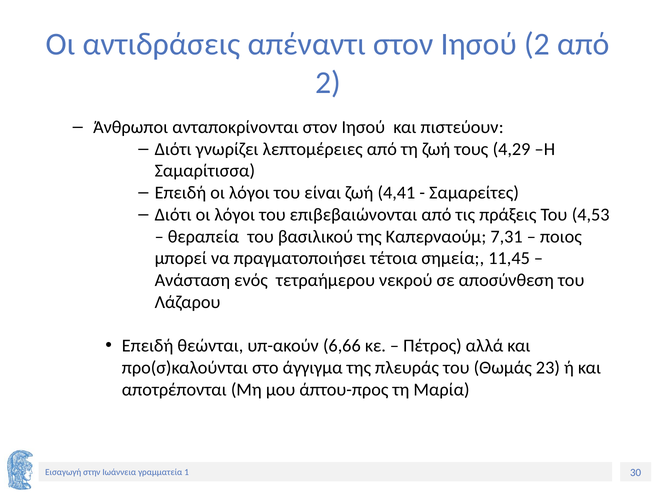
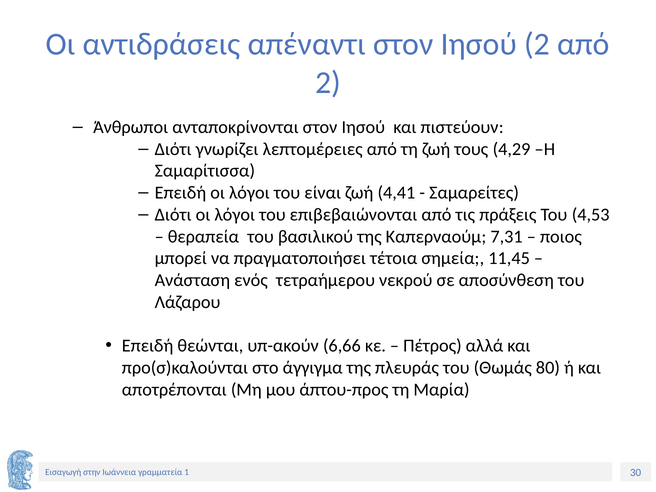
23: 23 -> 80 (548, 368)
